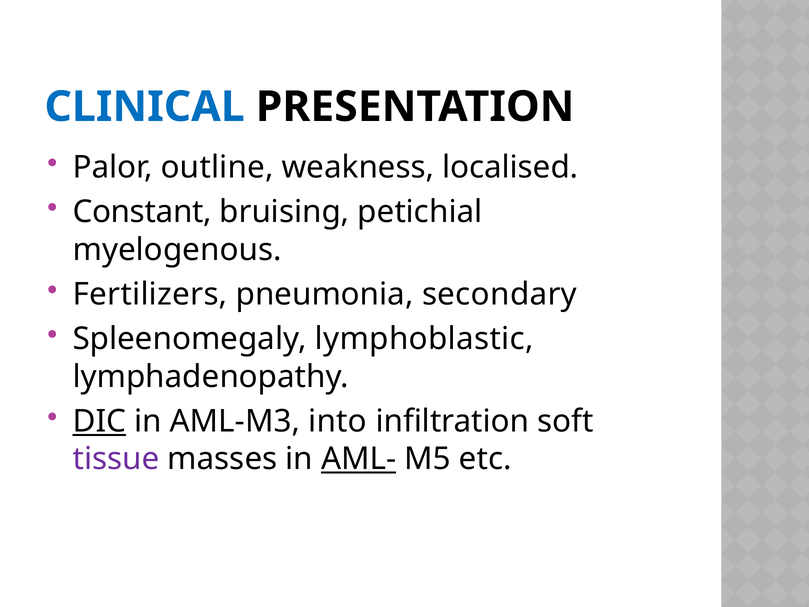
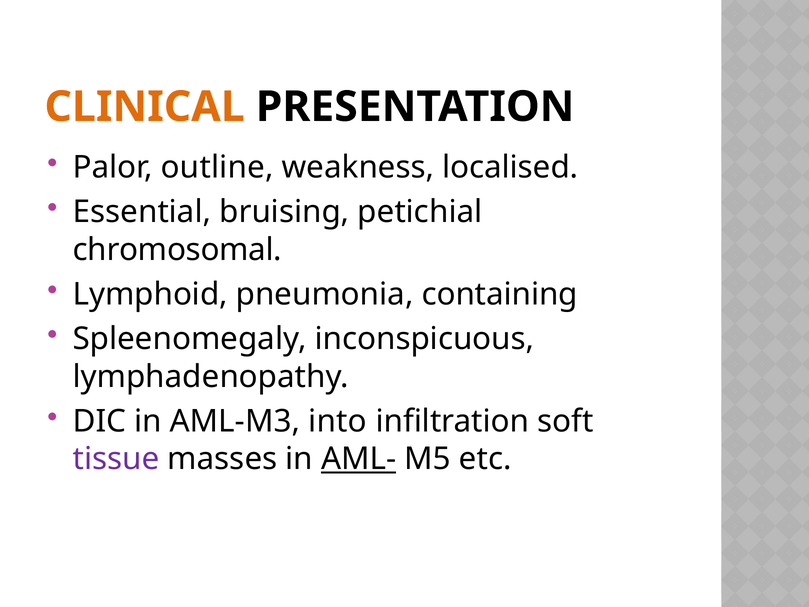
CLINICAL colour: blue -> orange (145, 107)
Constant: Constant -> Essential (142, 212)
myelogenous: myelogenous -> chromosomal (177, 250)
Fertilizers: Fertilizers -> Lymphoid (150, 294)
secondary: secondary -> containing (500, 294)
lymphoblastic: lymphoblastic -> inconspicuous (424, 339)
DIC underline: present -> none (99, 421)
